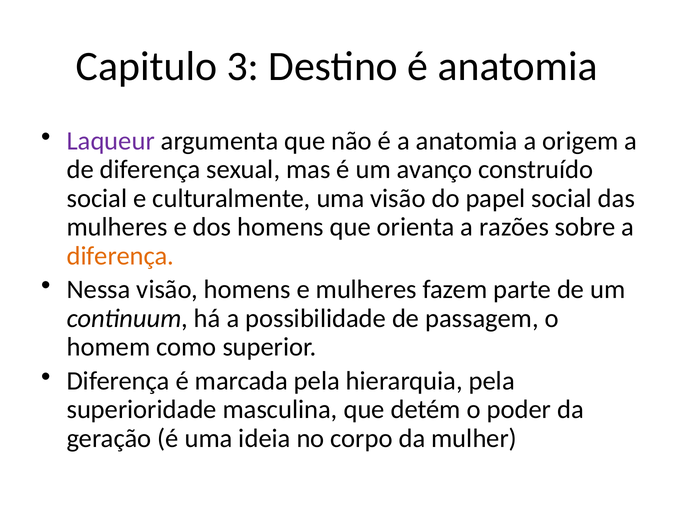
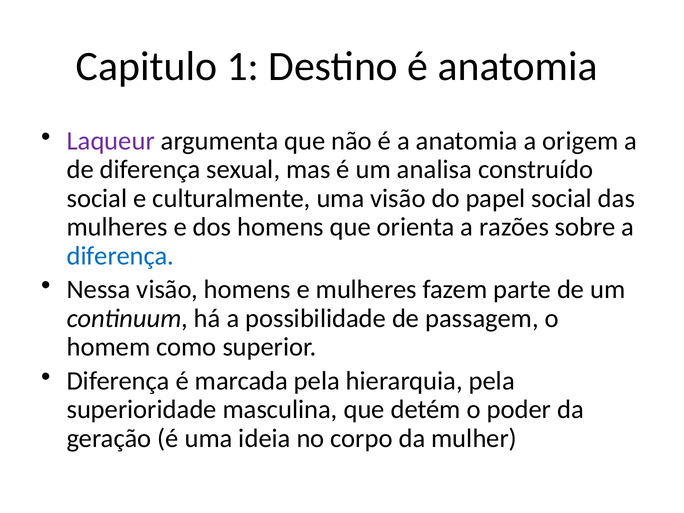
3: 3 -> 1 (243, 66)
avanço: avanço -> analisa (434, 170)
diferença colour: orange -> blue (120, 256)
